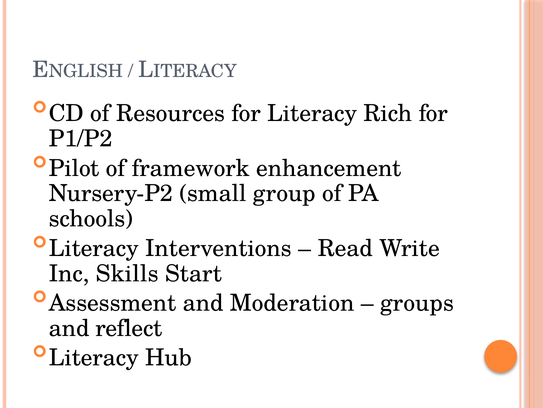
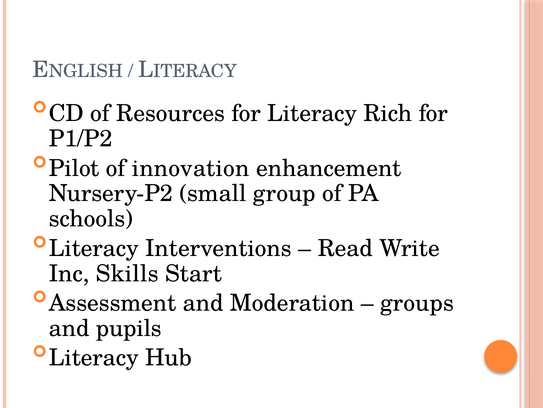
framework: framework -> innovation (191, 168)
reflect: reflect -> pupils (129, 328)
